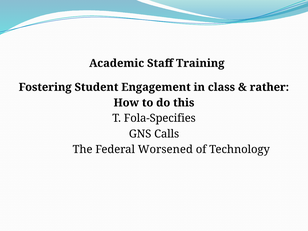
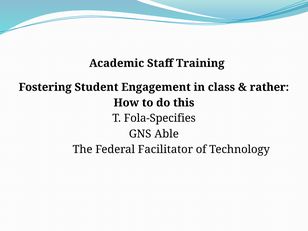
Calls: Calls -> Able (167, 134)
Worsened: Worsened -> Facilitator (165, 149)
